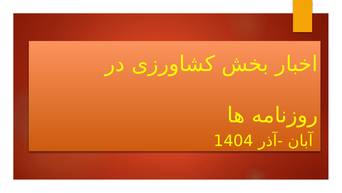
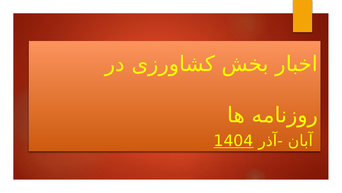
1404 underline: none -> present (233, 140)
